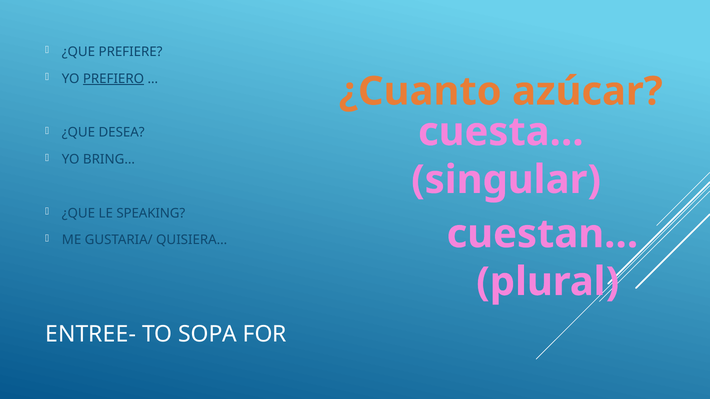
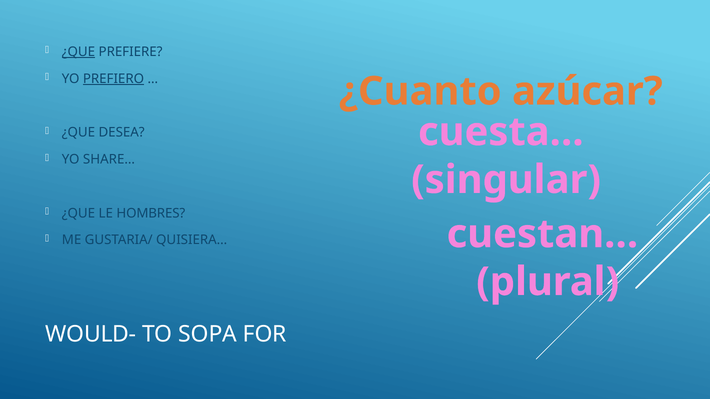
¿QUE underline: none -> present (78, 52)
BRING…: BRING… -> SHARE… (109, 160)
SPEAKING: SPEAKING -> HOMBRES (151, 213)
ENTREE-: ENTREE- -> WOULD- (91, 334)
